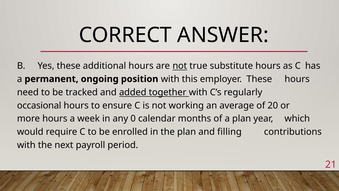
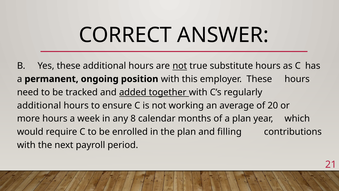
occasional: occasional -> additional (39, 105)
0: 0 -> 8 (133, 119)
